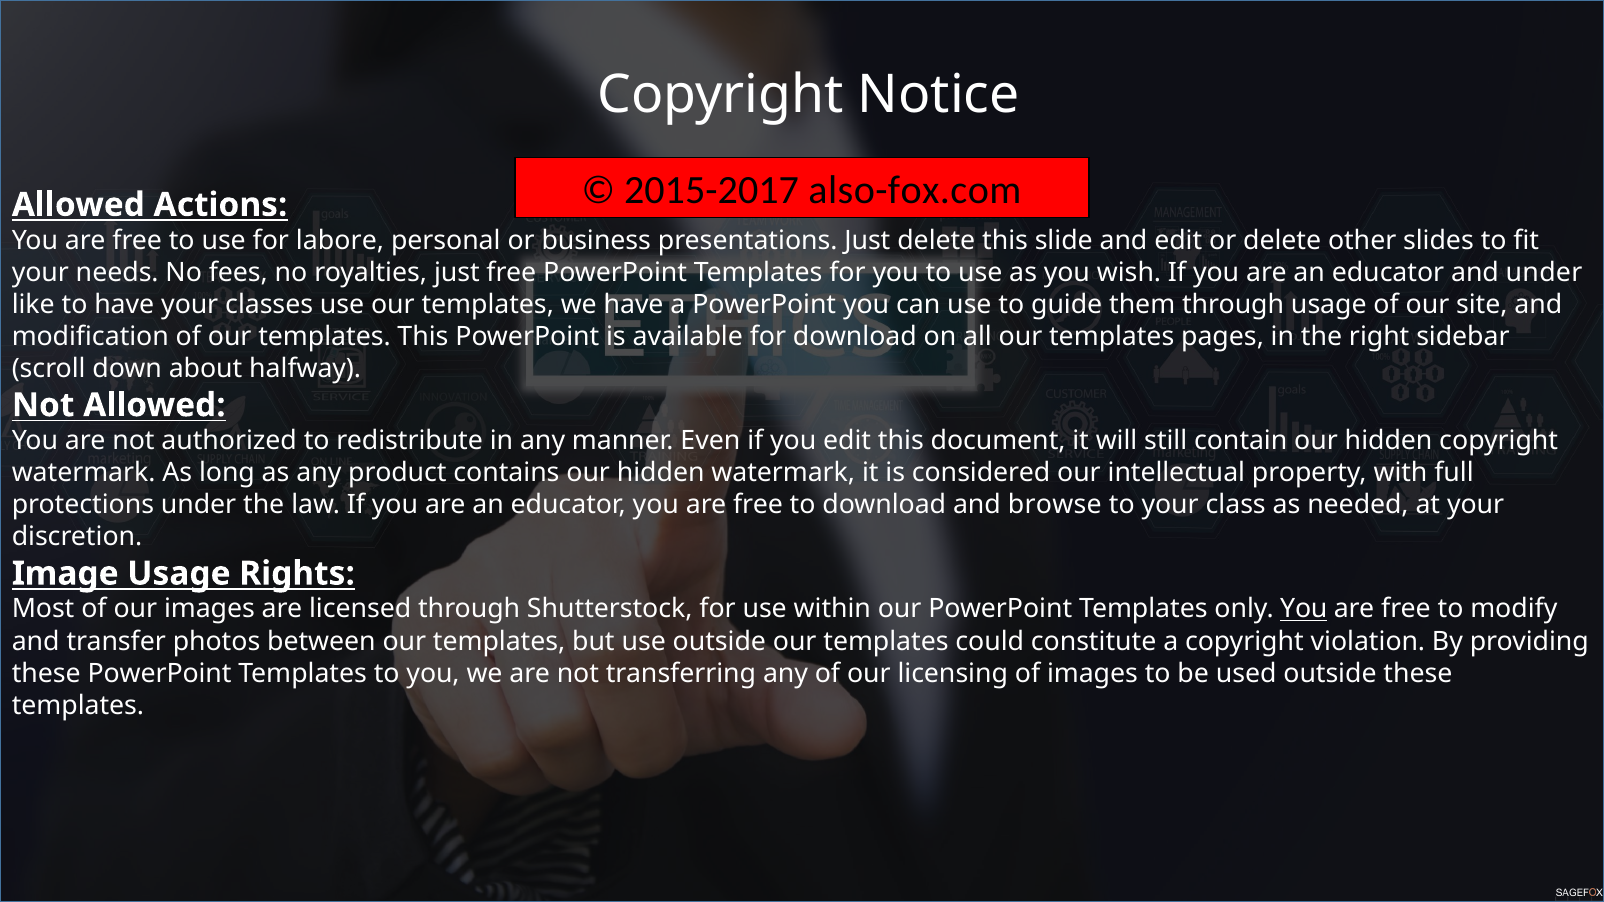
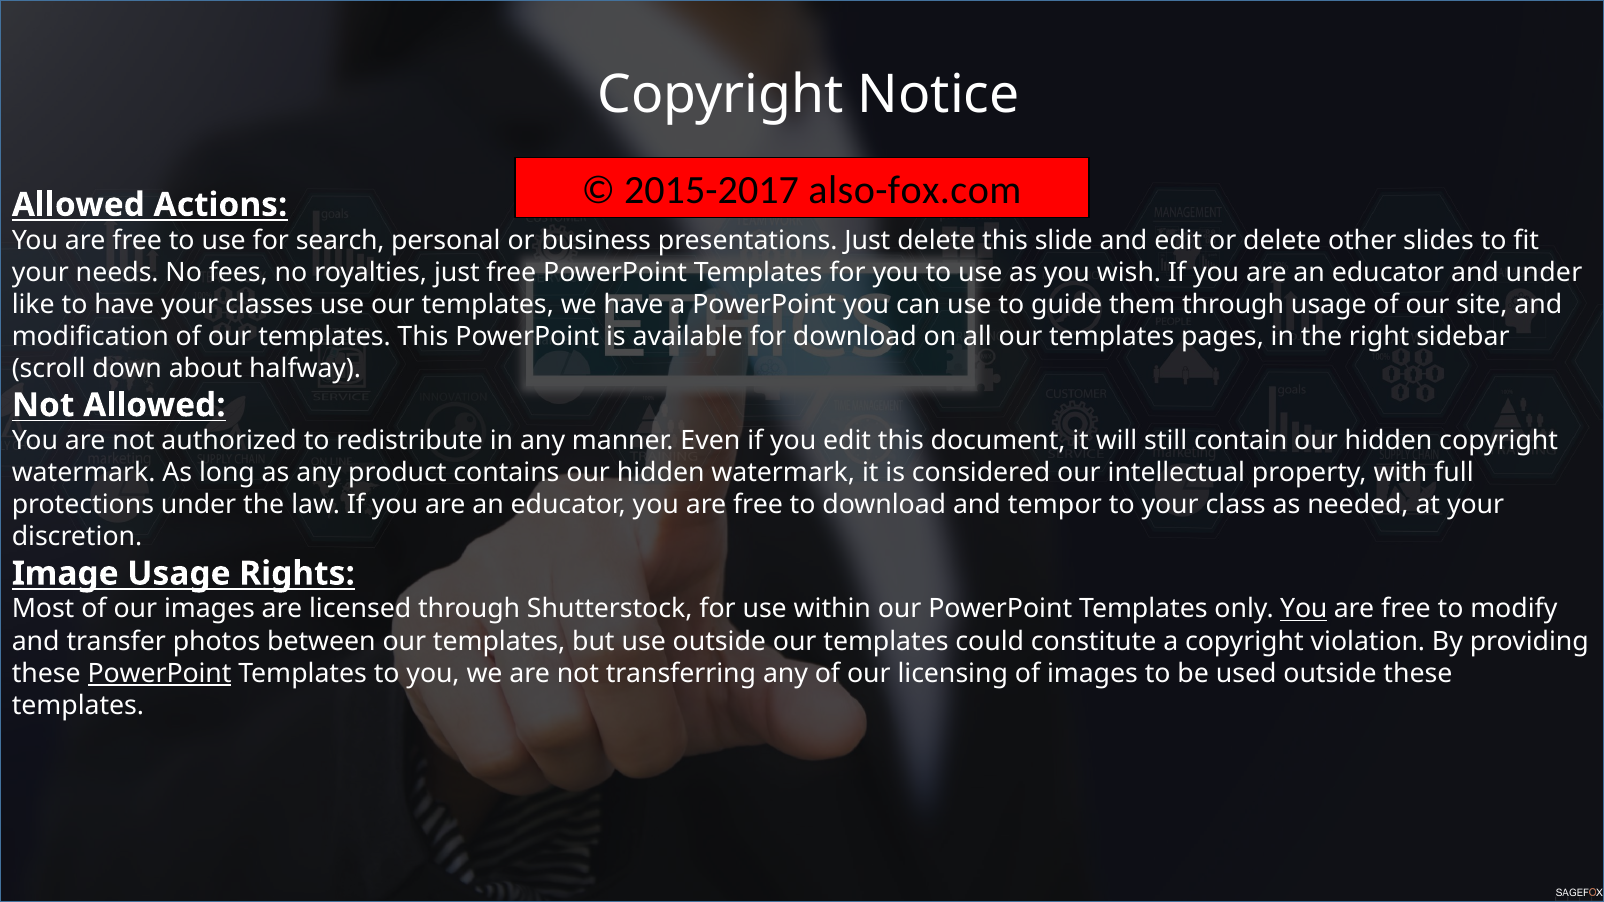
labore: labore -> search (340, 240)
browse: browse -> tempor (1055, 505)
PowerPoint underline: none -> present (160, 673)
